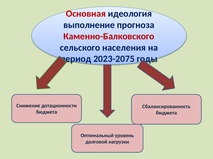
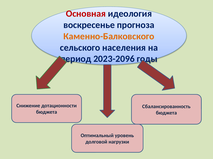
выполнение: выполнение -> воскресенье (89, 25)
Каменно-Балковского colour: red -> orange (109, 36)
2023-2075: 2023-2075 -> 2023-2096 (114, 59)
